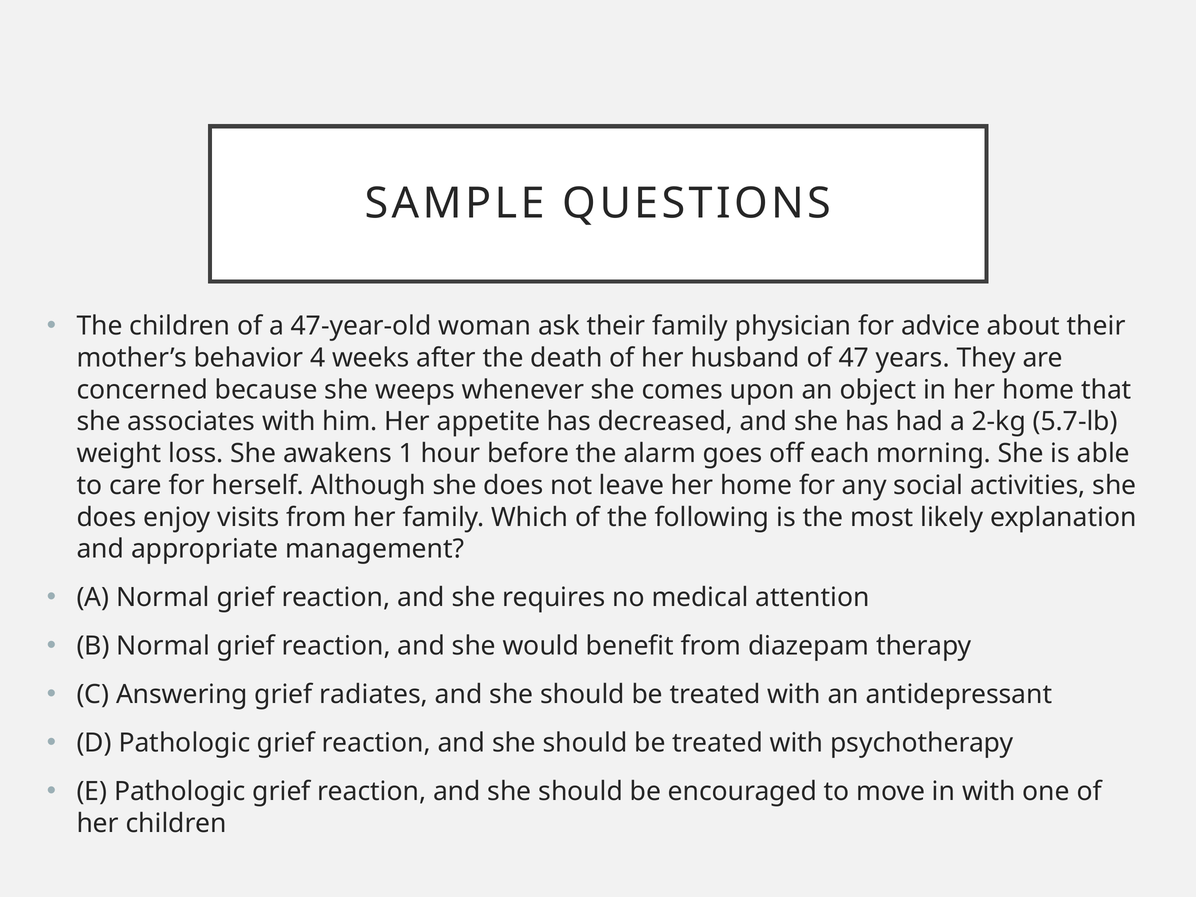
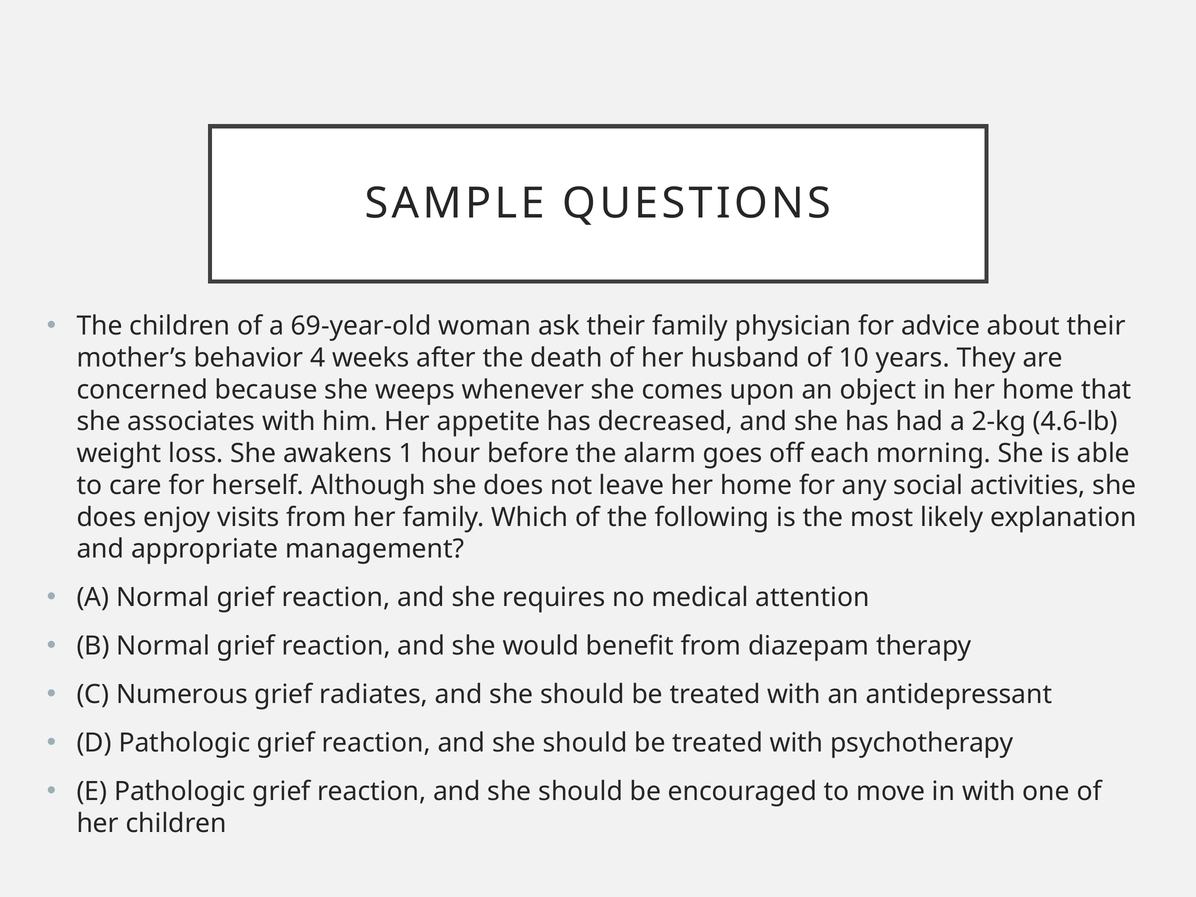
47-year-old: 47-year-old -> 69-year-old (361, 326)
47: 47 -> 10 (854, 358)
5.7-lb: 5.7-lb -> 4.6-lb (1075, 422)
Answering: Answering -> Numerous (182, 695)
